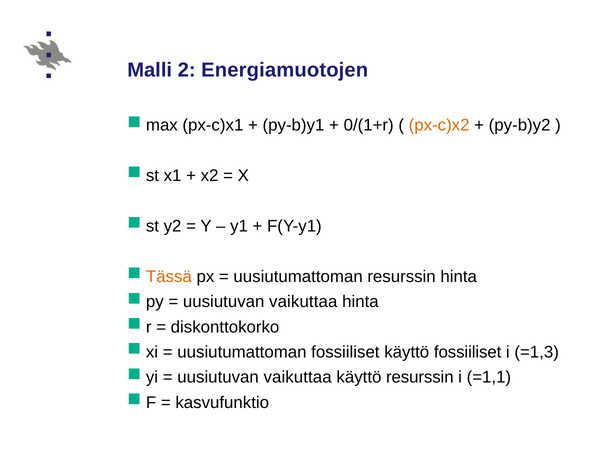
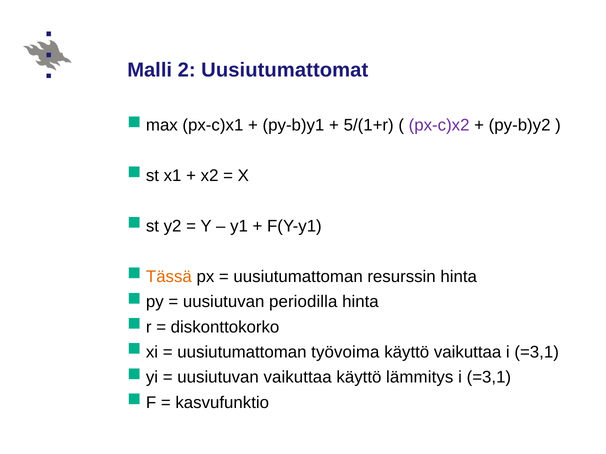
Energiamuotojen: Energiamuotojen -> Uusiutumattomat (285, 70)
0/(1+r: 0/(1+r -> 5/(1+r (369, 125)
px-c)x2 colour: orange -> purple (439, 125)
vaikuttaa: vaikuttaa -> periodilla (303, 302)
uusiutumattoman fossiiliset: fossiiliset -> työvoima (345, 353)
käyttö fossiiliset: fossiiliset -> vaikuttaa (468, 353)
=1,3: =1,3 -> =3,1 (537, 353)
käyttö resurssin: resurssin -> lämmitys (420, 378)
=1,1: =1,1 -> =3,1 (489, 378)
